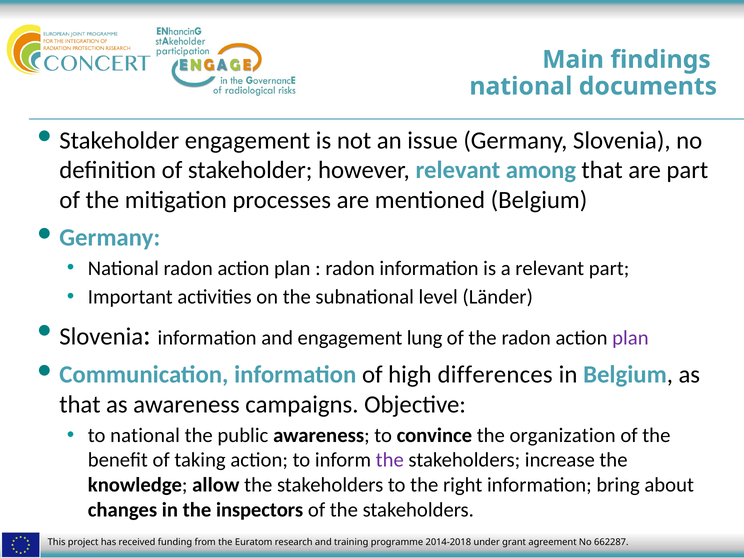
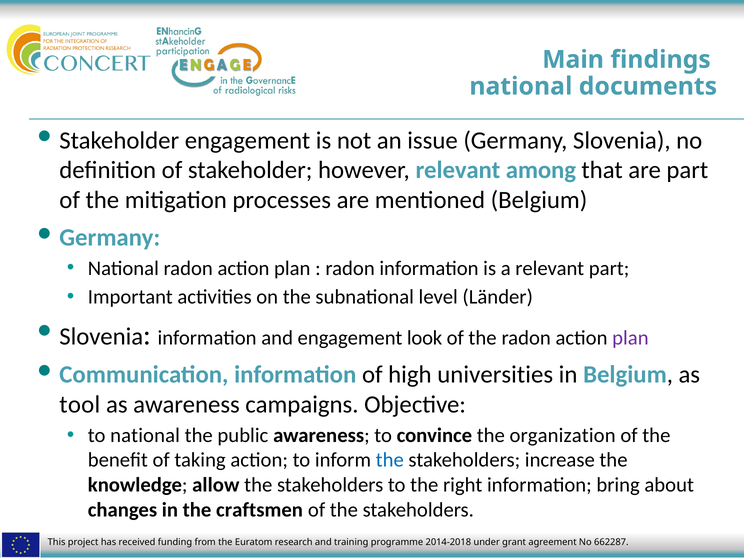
lung: lung -> look (425, 338)
differences: differences -> universities (495, 375)
that: that -> tool (80, 404)
the colour: purple -> blue (390, 460)
inspectors: inspectors -> craftsmen (260, 510)
